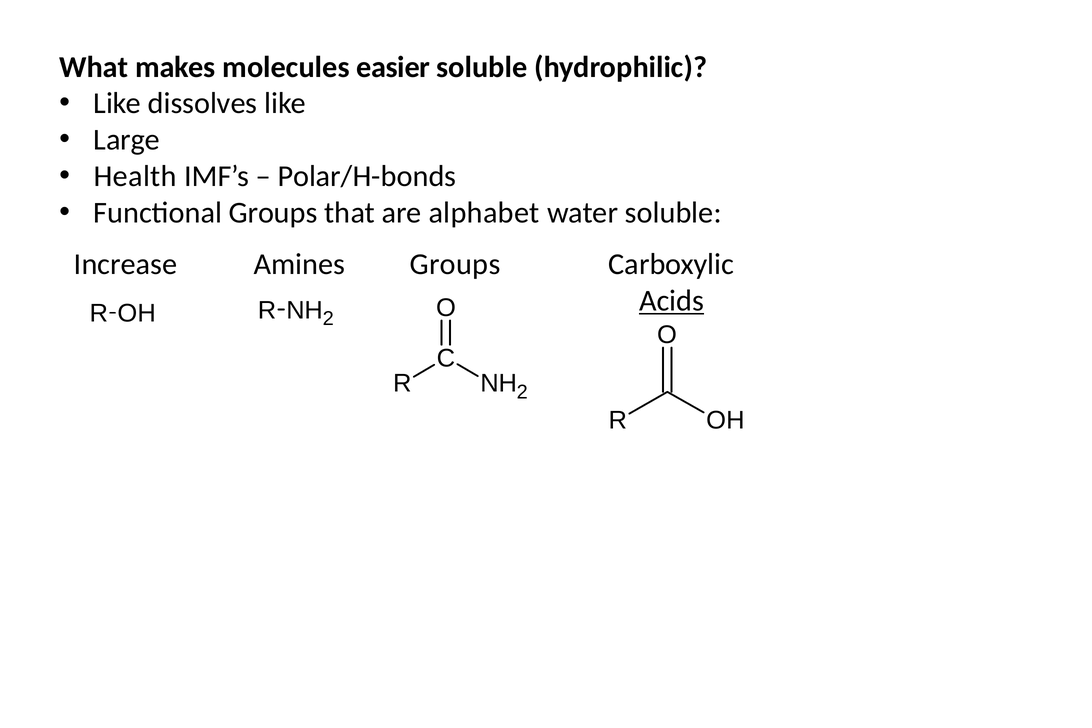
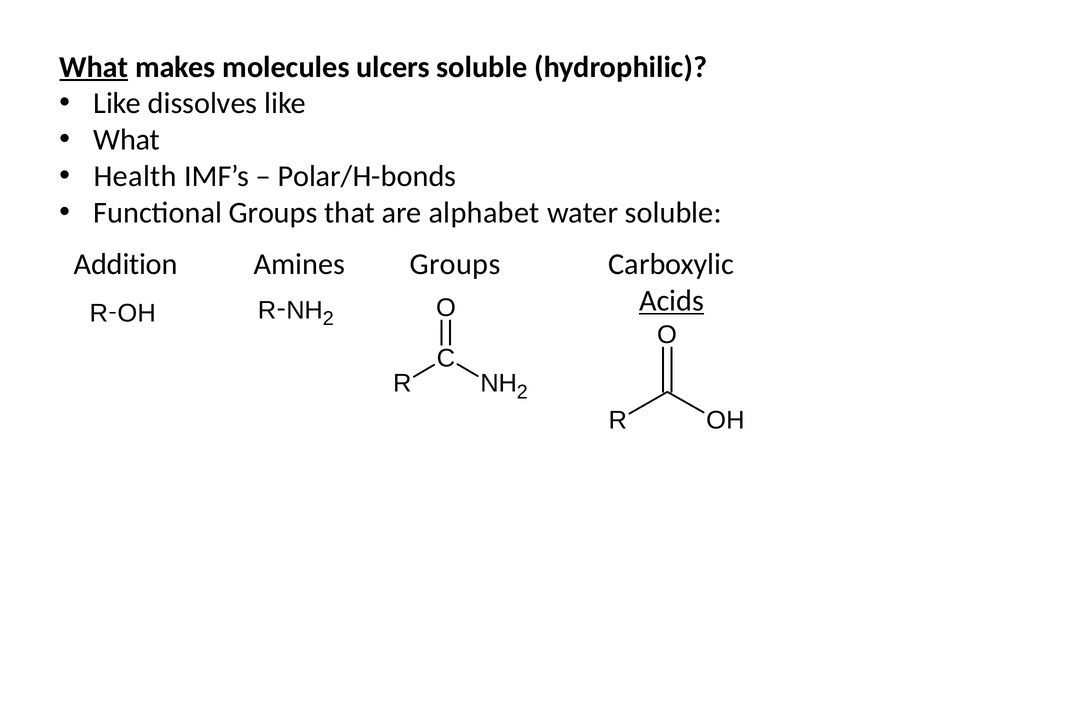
What underline: none -> present (94, 67)
easier: easier -> ulcers (393, 67)
Large: Large -> What (127, 140)
Increase: Increase -> Addition (126, 264)
